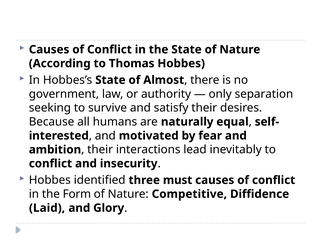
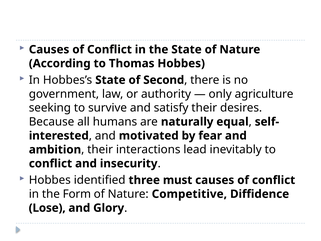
Almost: Almost -> Second (164, 80)
separation: separation -> agriculture (264, 94)
Laid: Laid -> Lose (47, 208)
